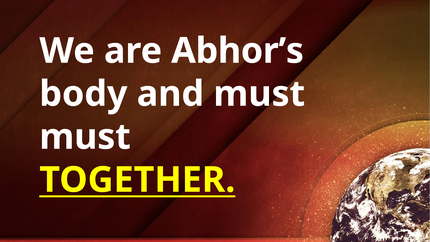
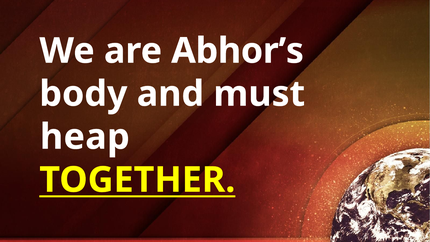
must: must -> heap (85, 137)
